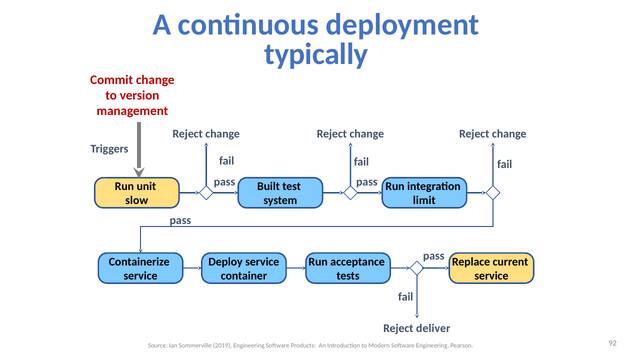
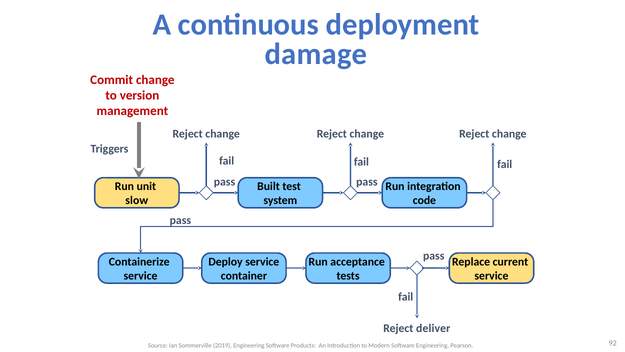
typically: typically -> damage (316, 54)
limit: limit -> code (424, 200)
